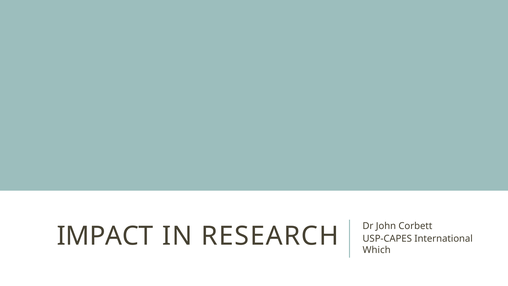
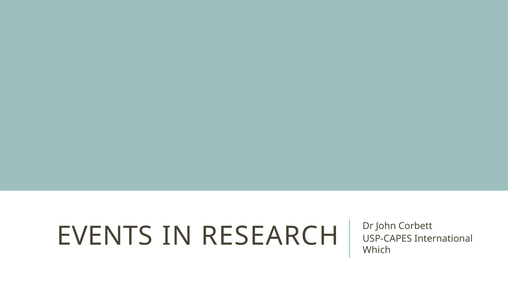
IMPACT: IMPACT -> EVENTS (105, 236)
